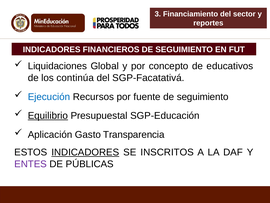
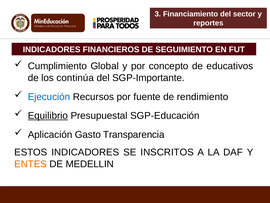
Liquidaciones: Liquidaciones -> Cumplimiento (57, 66)
SGP-Facatativá: SGP-Facatativá -> SGP-Importante (148, 78)
fuente de seguimiento: seguimiento -> rendimiento (203, 97)
INDICADORES underline: present -> none (85, 152)
ENTES colour: purple -> orange (31, 164)
PÚBLICAS: PÚBLICAS -> MEDELLIN (90, 164)
